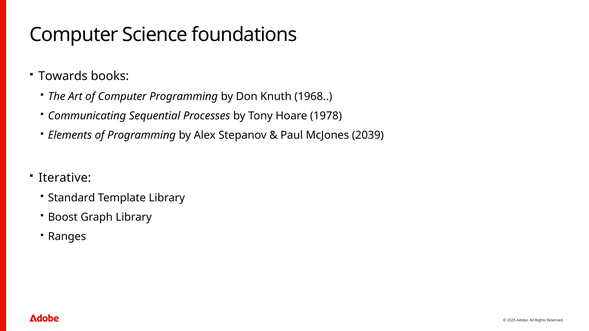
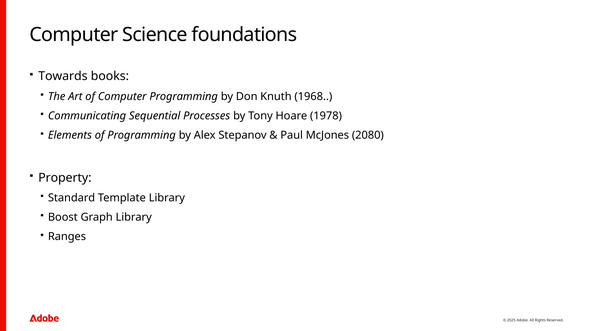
2039: 2039 -> 2080 (368, 135)
Iterative: Iterative -> Property (65, 178)
